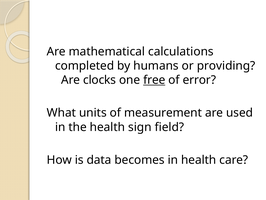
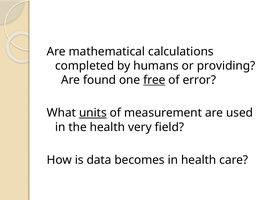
clocks: clocks -> found (100, 80)
units underline: none -> present (93, 113)
sign: sign -> very (140, 127)
